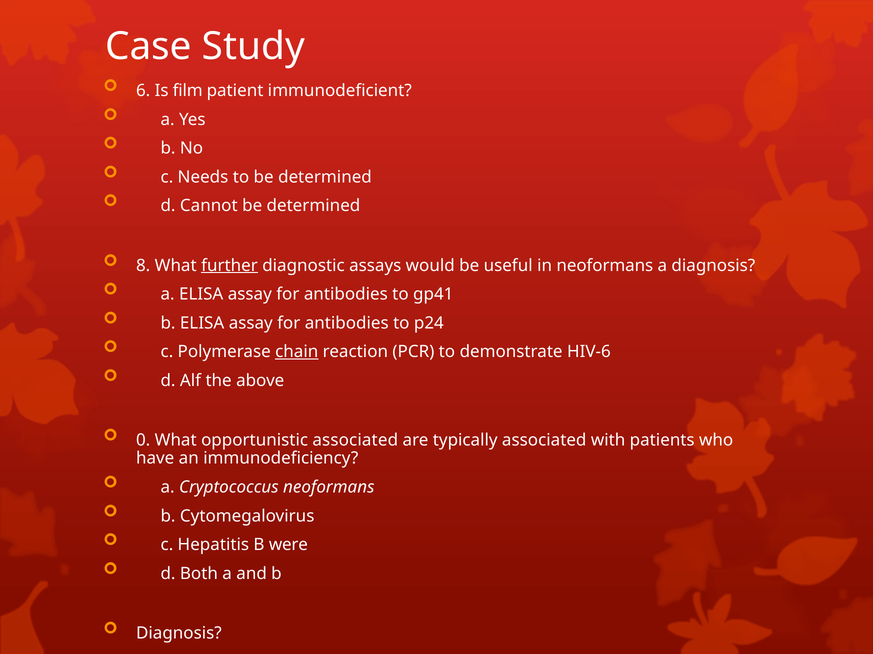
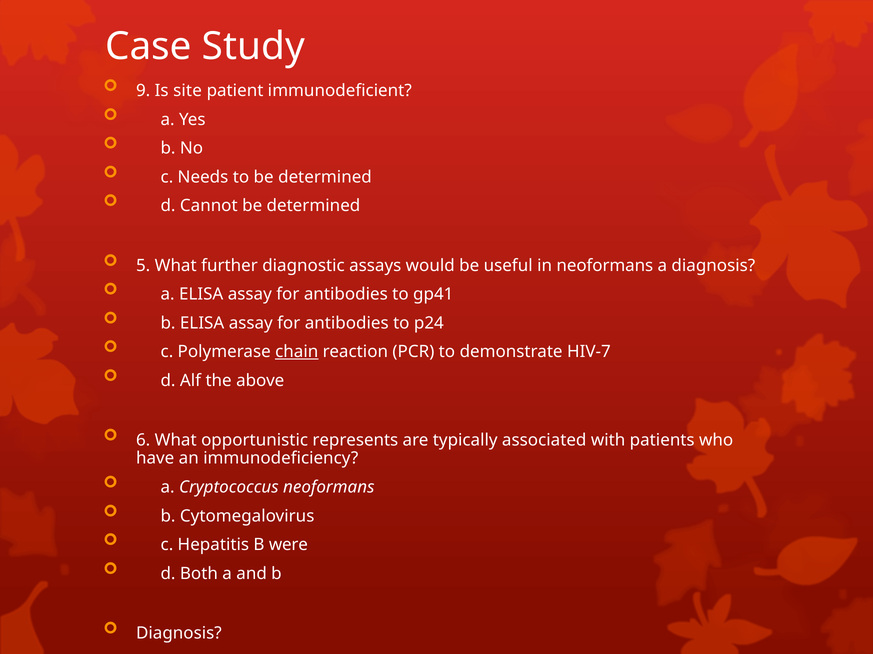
6: 6 -> 9 (143, 91)
film: film -> site (187, 91)
8: 8 -> 5 (143, 266)
further underline: present -> none (230, 266)
HIV-6: HIV-6 -> HIV-7 (589, 352)
0: 0 -> 6 (143, 441)
opportunistic associated: associated -> represents (355, 441)
